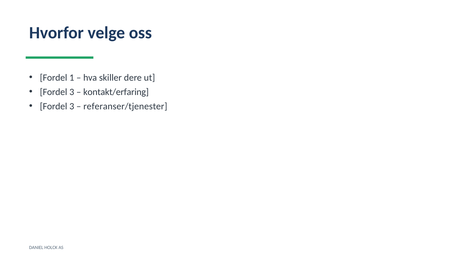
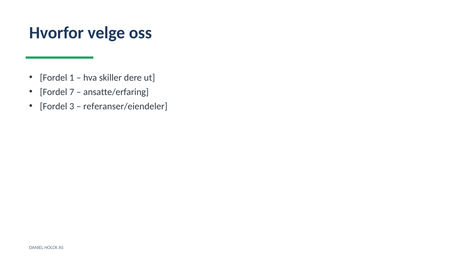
3: 3 -> 7 (72, 92)
kontakt/erfaring: kontakt/erfaring -> ansatte/erfaring (116, 92)
referanser/tjenester: referanser/tjenester -> referanser/eiendeler (125, 106)
